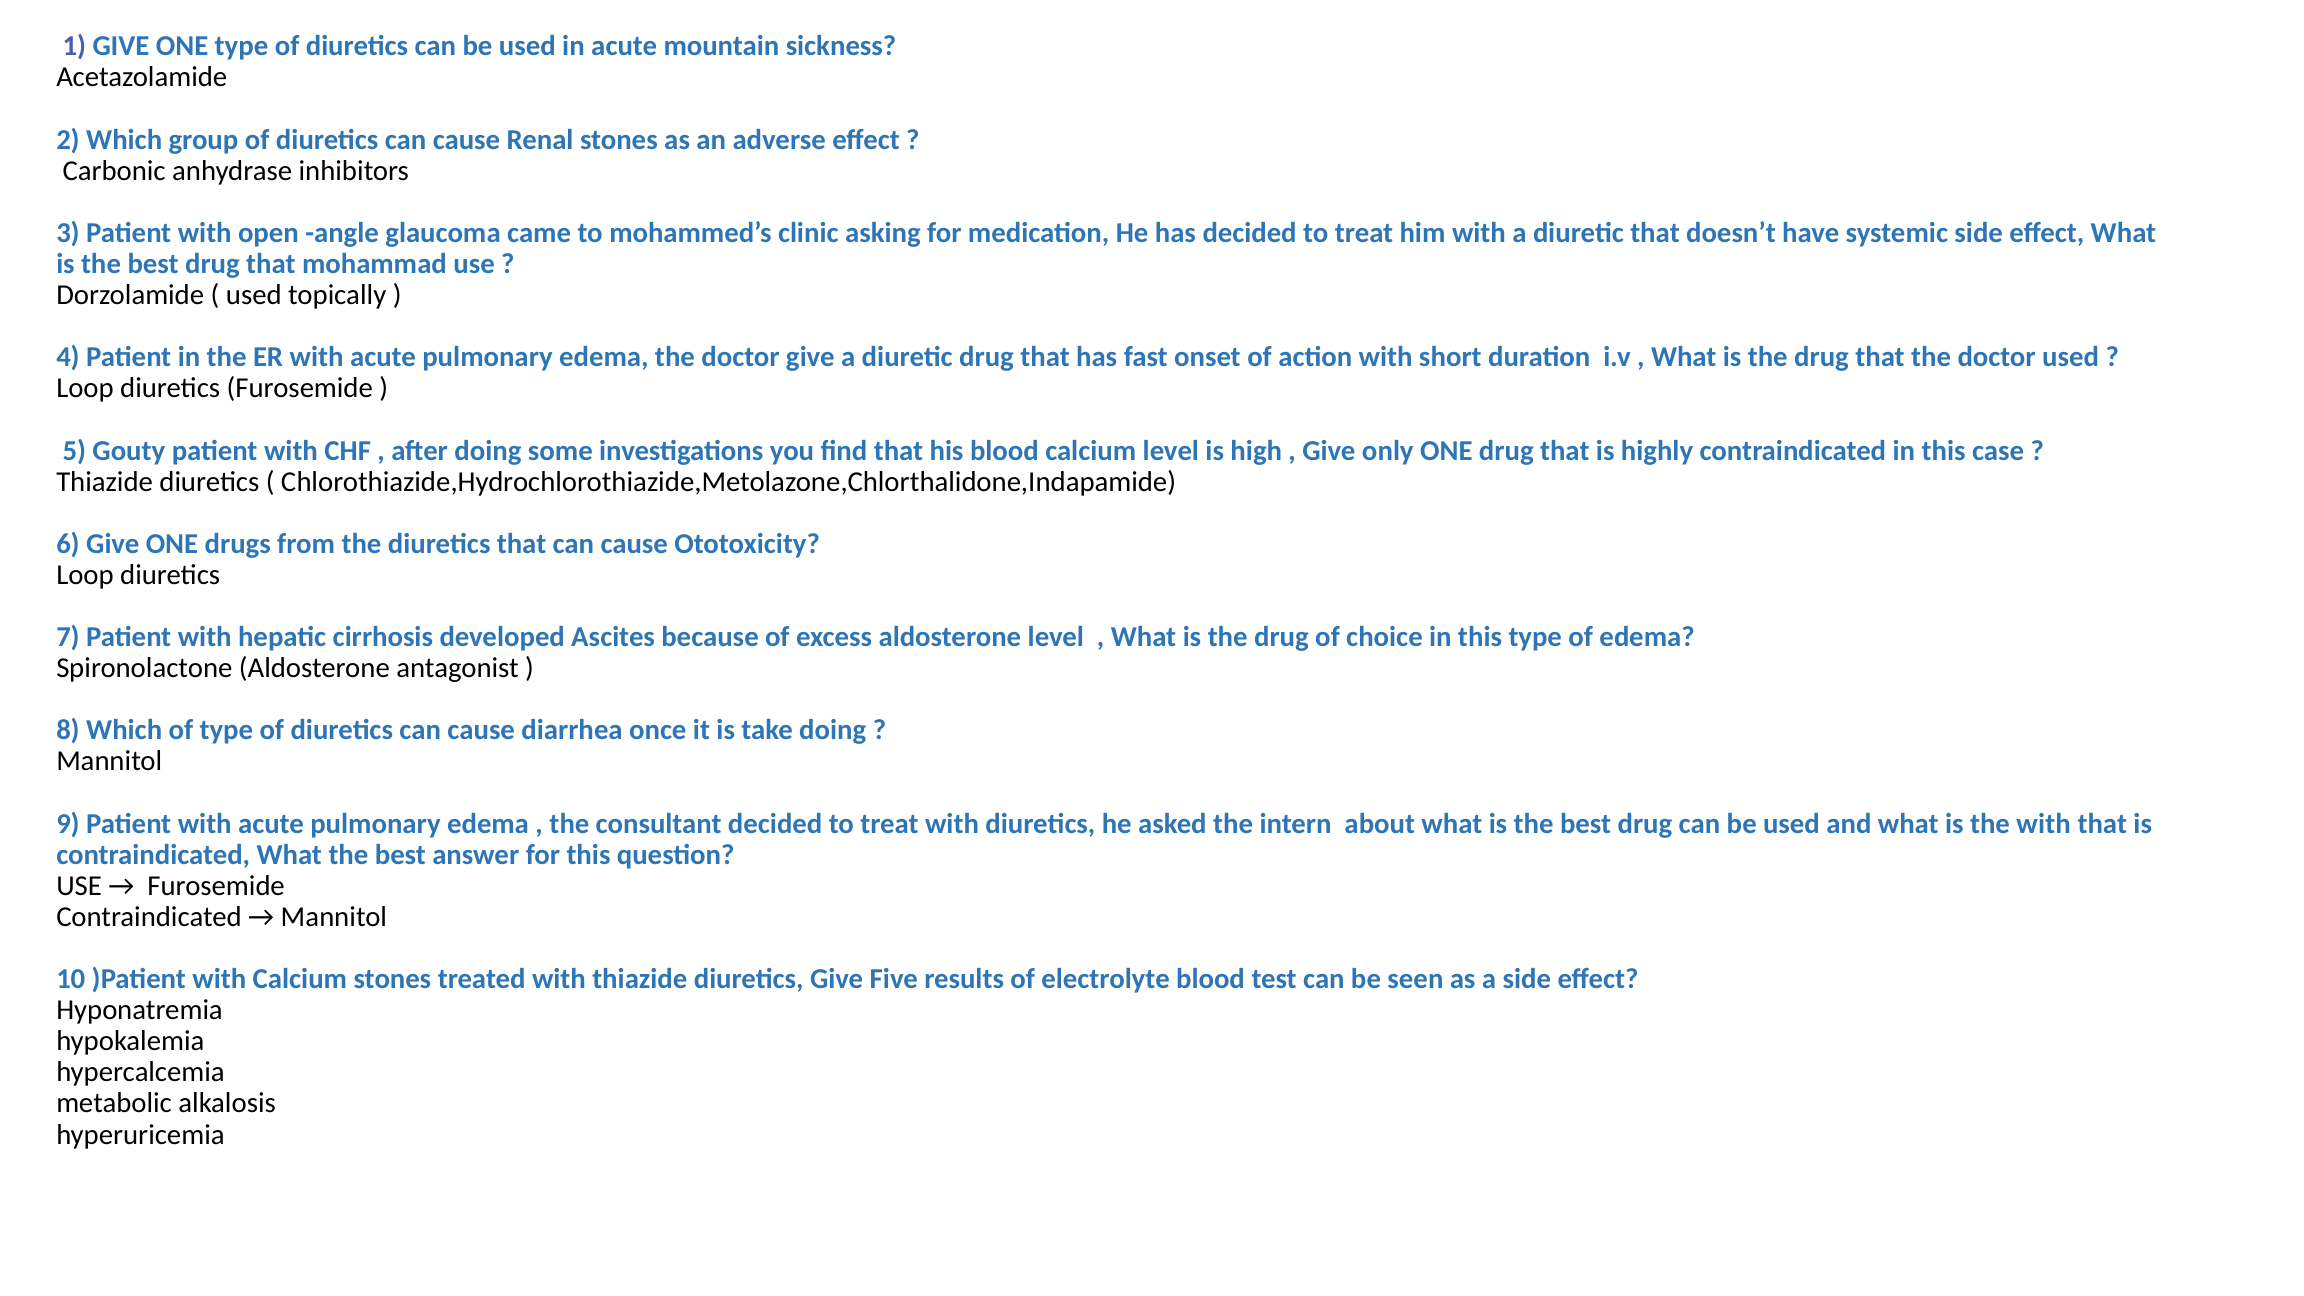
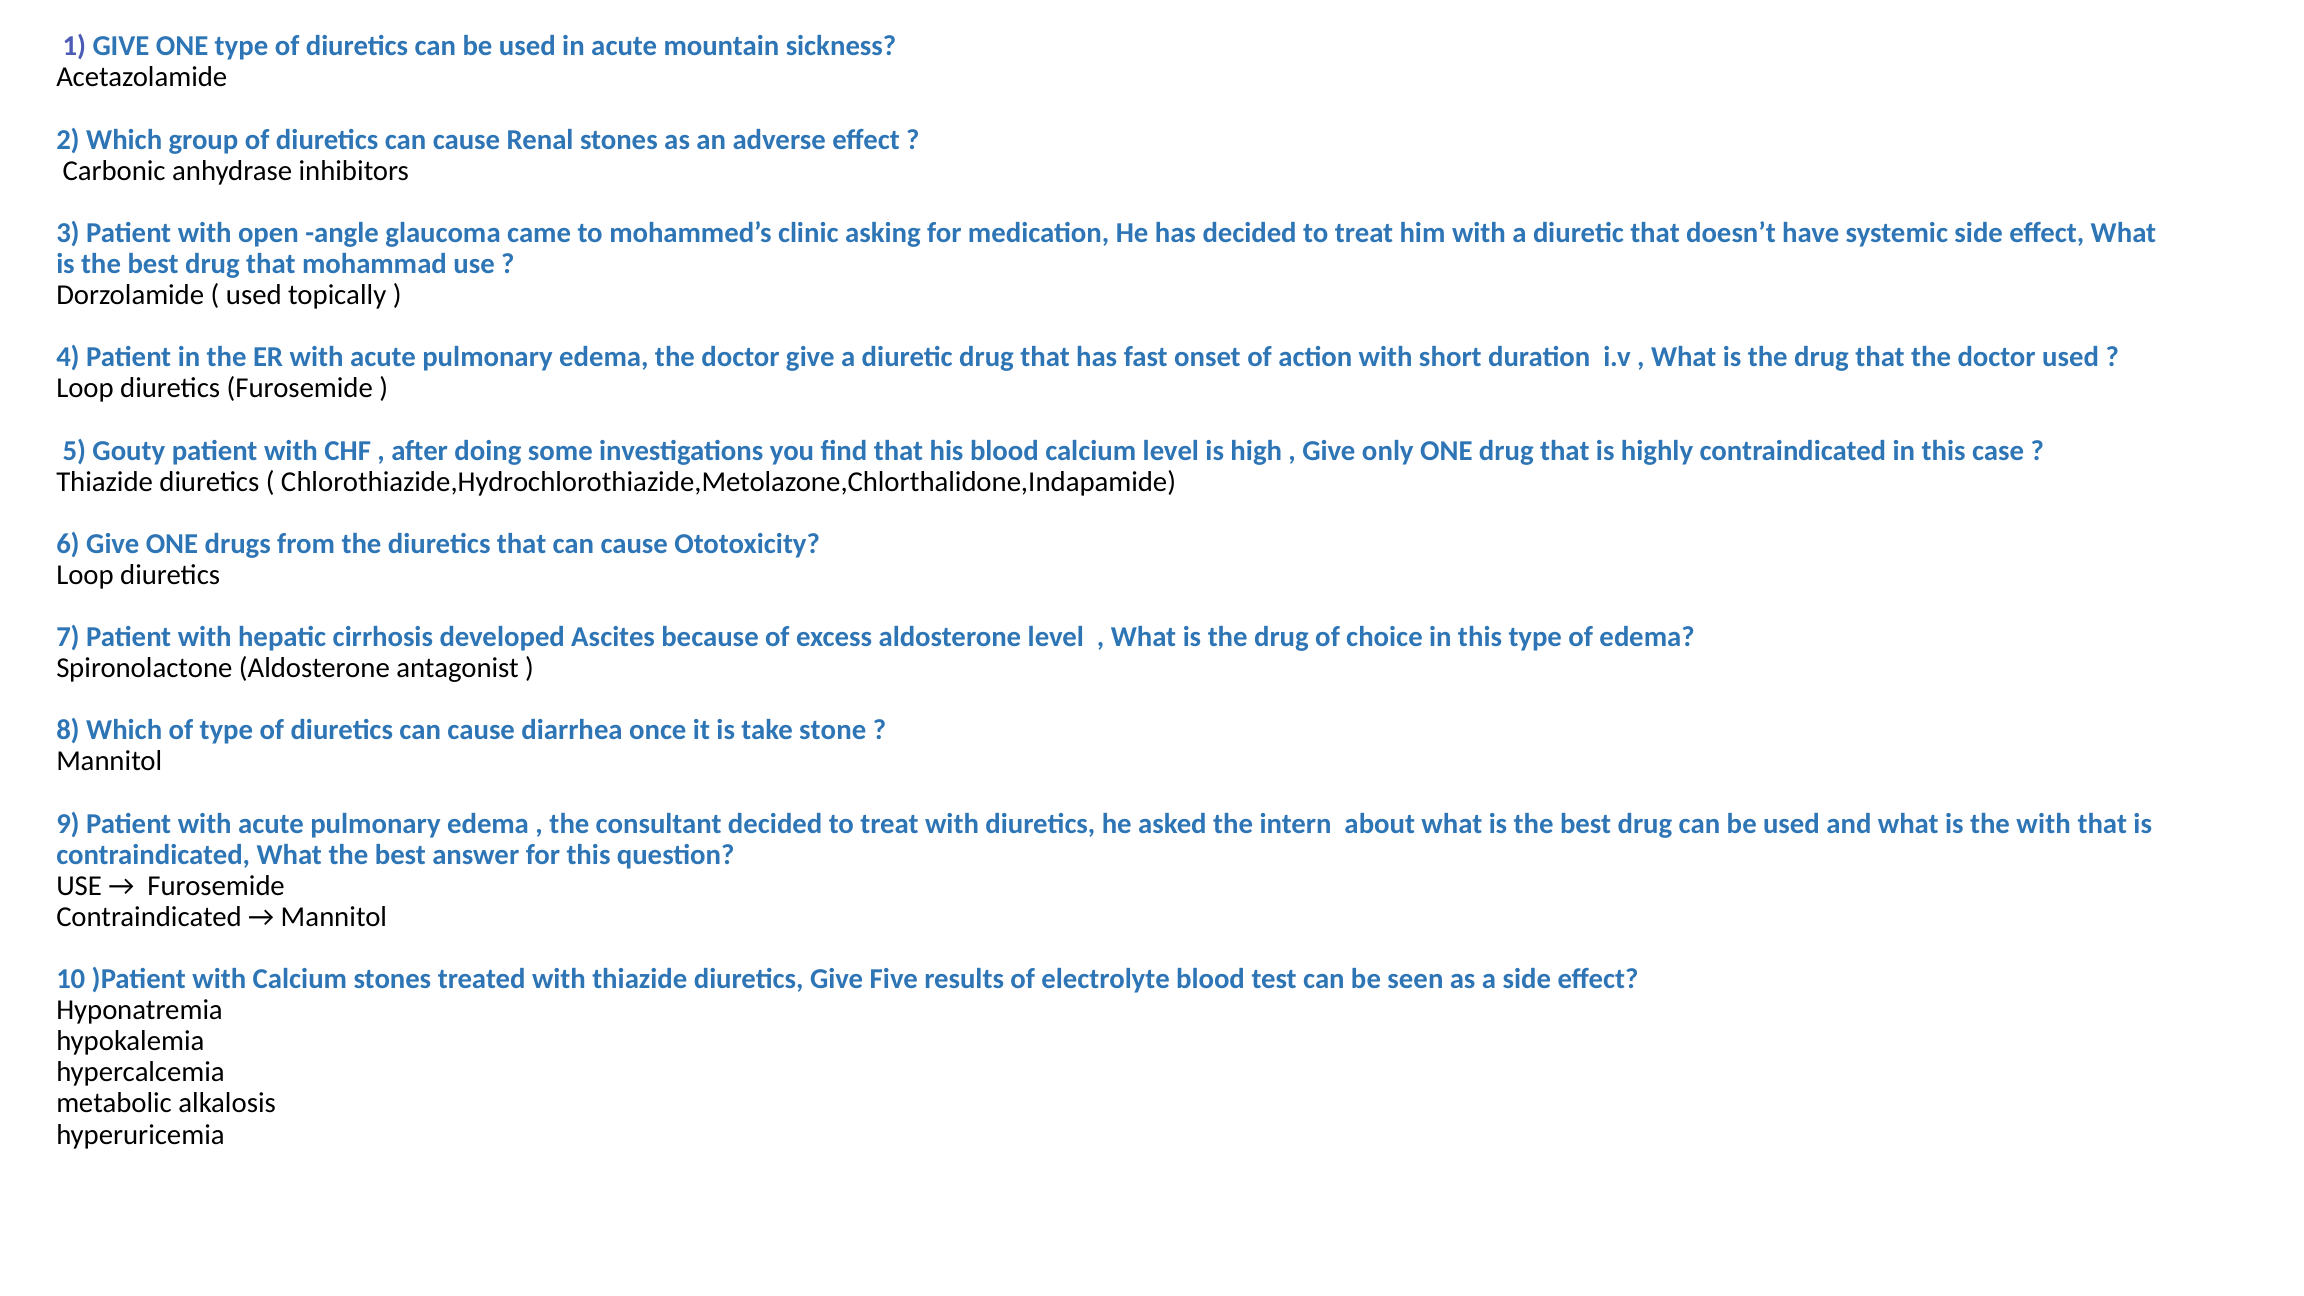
take doing: doing -> stone (833, 730)
